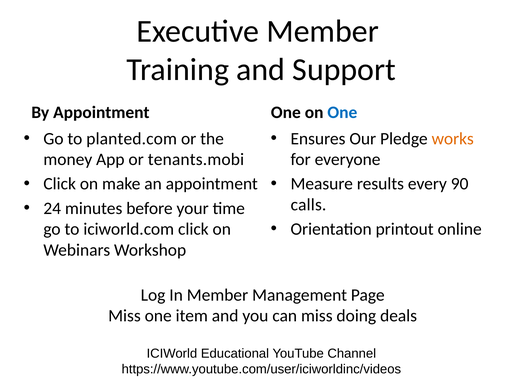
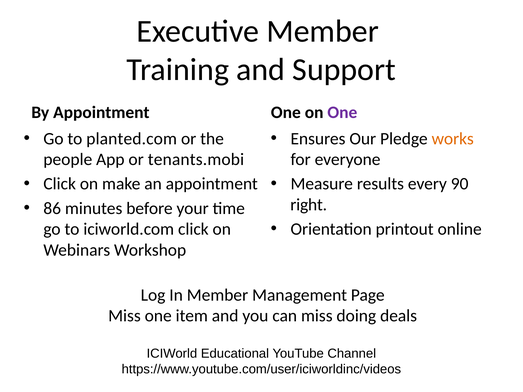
One colour: blue -> purple (342, 113)
money: money -> people (68, 160)
calls: calls -> right (309, 205)
24: 24 -> 86 (52, 208)
